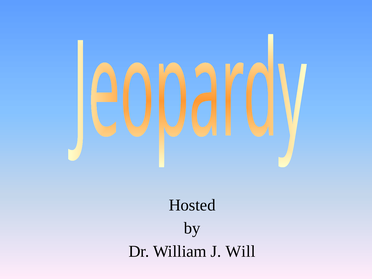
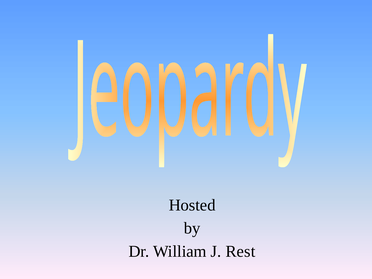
Will: Will -> Rest (240, 251)
